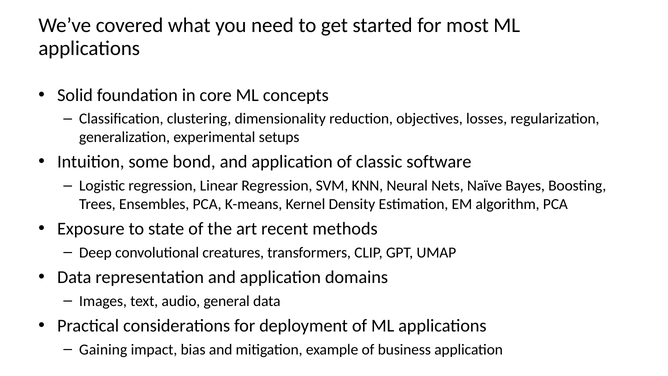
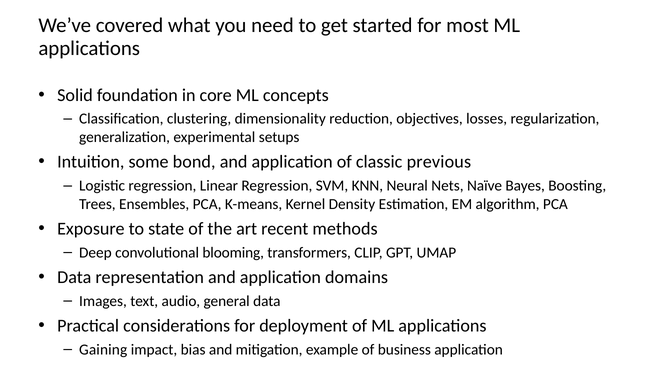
software: software -> previous (439, 162)
creatures: creatures -> blooming (233, 252)
